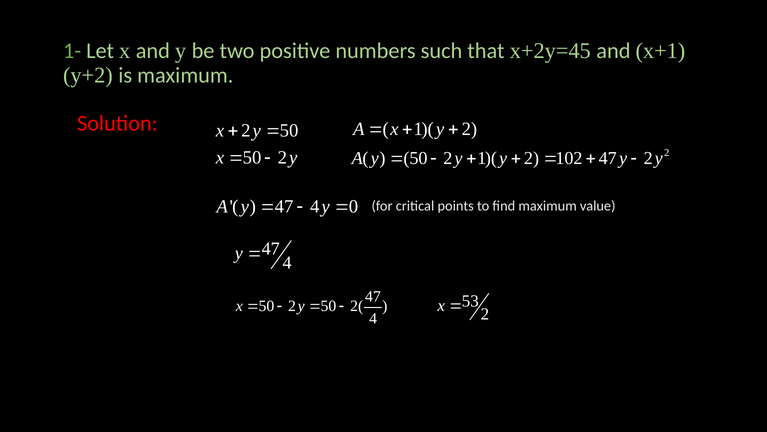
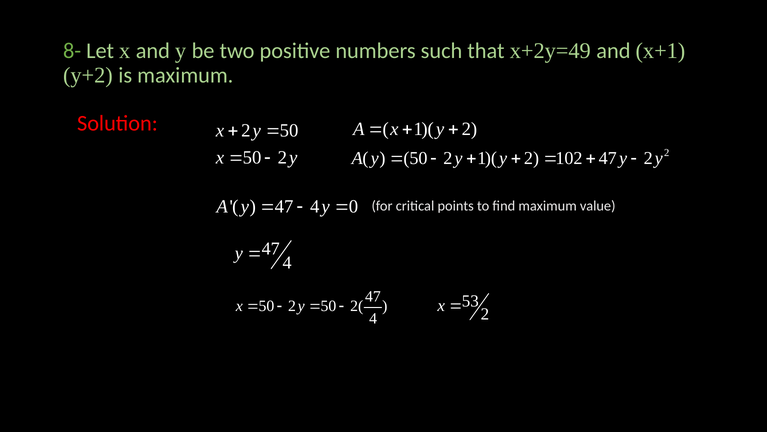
1-: 1- -> 8- (72, 51)
x+2y=45: x+2y=45 -> x+2y=49 (550, 51)
